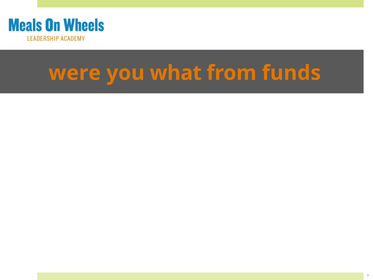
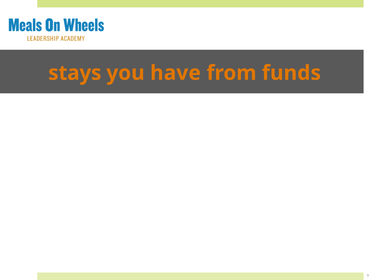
were: were -> stays (75, 73)
what: what -> have (175, 73)
